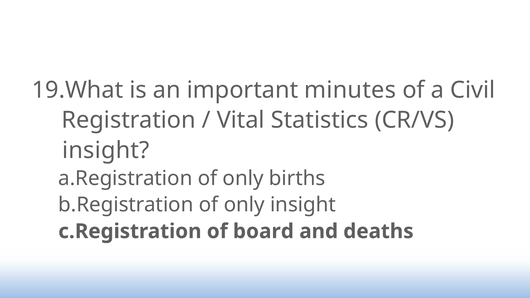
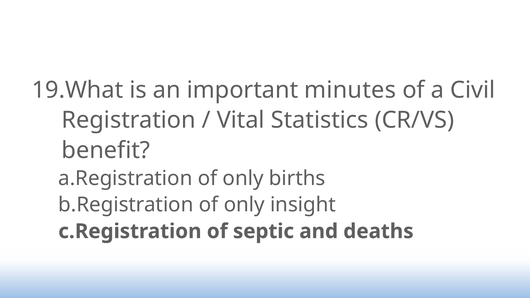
insight: insight -> benefit (106, 150)
board: board -> septic (263, 231)
